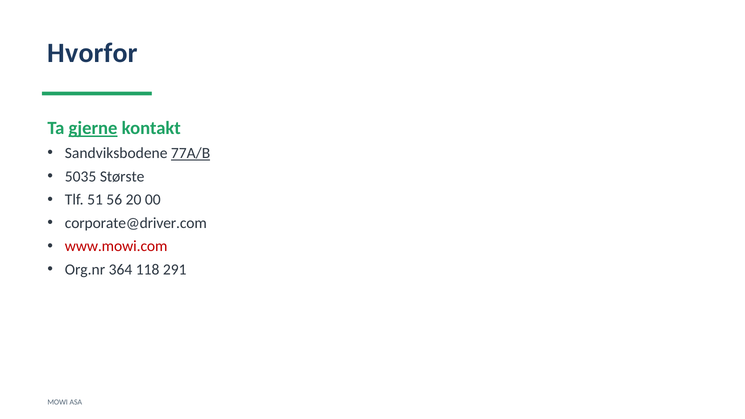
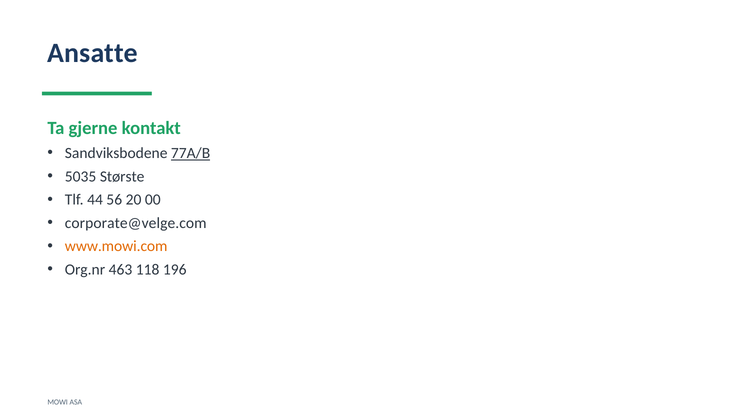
Hvorfor: Hvorfor -> Ansatte (93, 53)
gjerne underline: present -> none (93, 128)
51: 51 -> 44 (95, 200)
corporate@driver.com: corporate@driver.com -> corporate@velge.com (136, 223)
www.mowi.com colour: red -> orange (116, 246)
364: 364 -> 463 (120, 270)
291: 291 -> 196 (175, 270)
